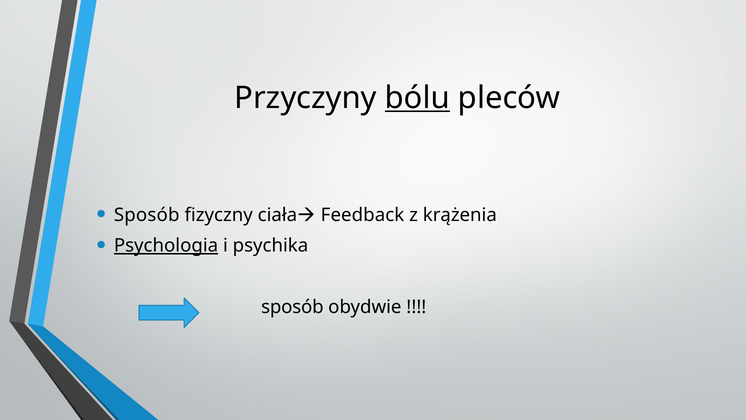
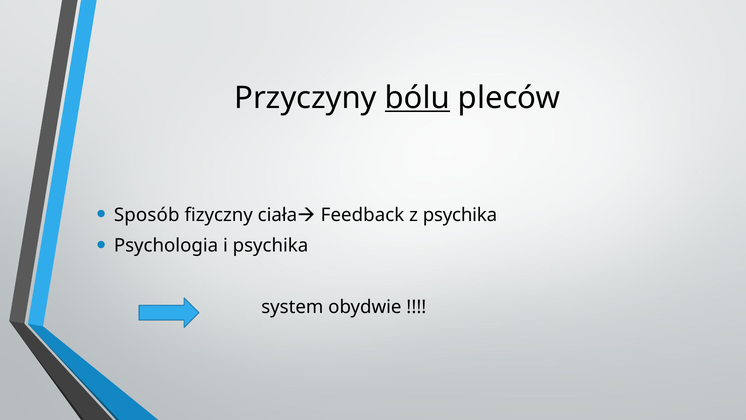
z krążenia: krążenia -> psychika (460, 215)
Psychologia underline: present -> none (166, 245)
sposób: sposób -> system (292, 307)
